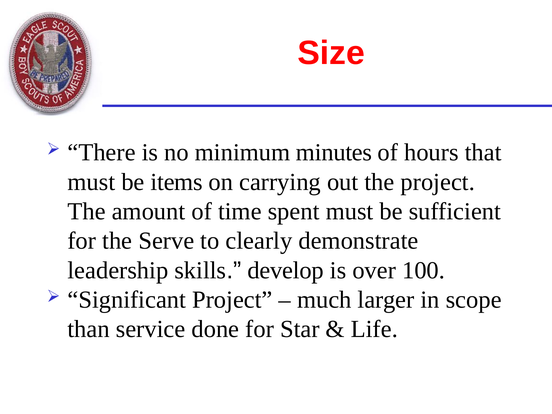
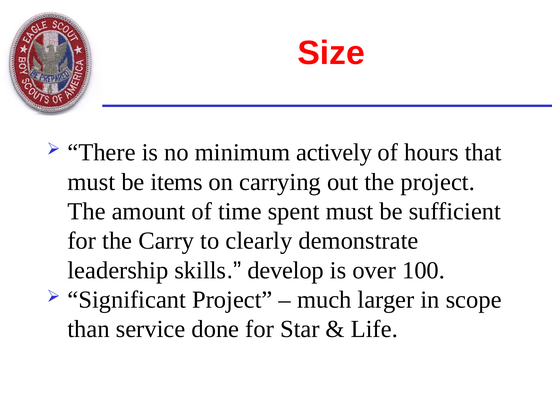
minutes: minutes -> actively (334, 153)
Serve: Serve -> Carry (166, 241)
